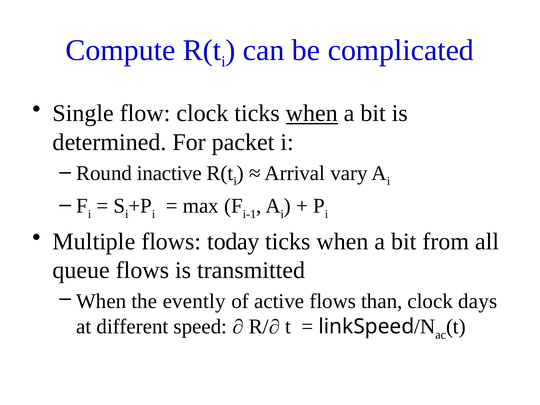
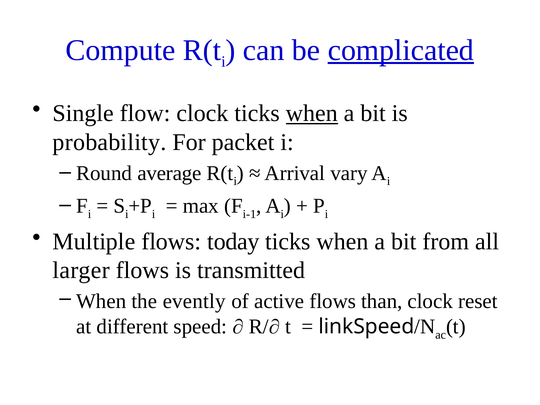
complicated underline: none -> present (401, 50)
determined: determined -> probability (110, 142)
inactive: inactive -> average (169, 173)
queue: queue -> larger (81, 270)
days: days -> reset (478, 301)
